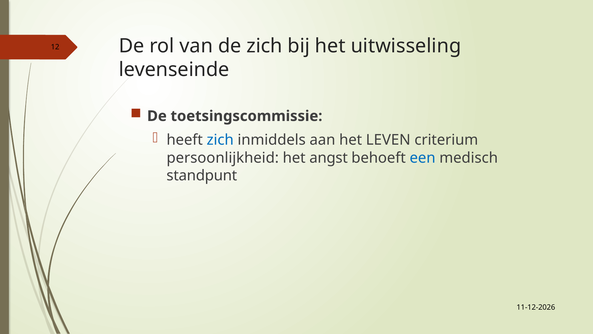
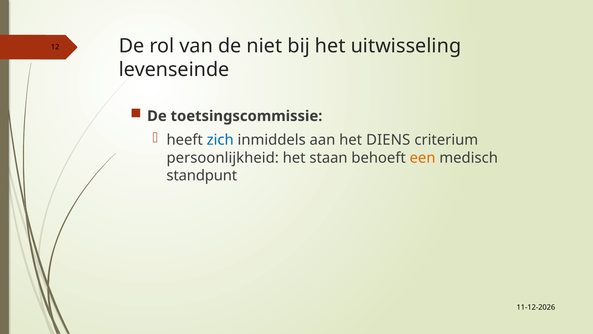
de zich: zich -> niet (264, 46)
LEVEN: LEVEN -> DIENS (388, 140)
angst: angst -> staan (329, 158)
een colour: blue -> orange (423, 158)
